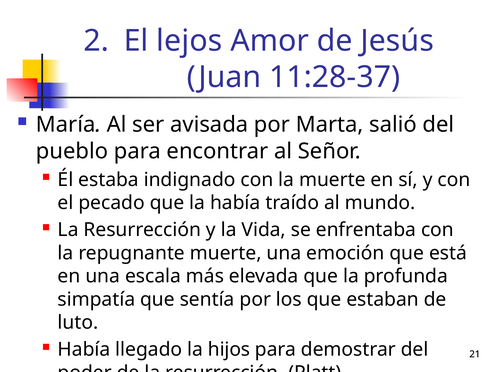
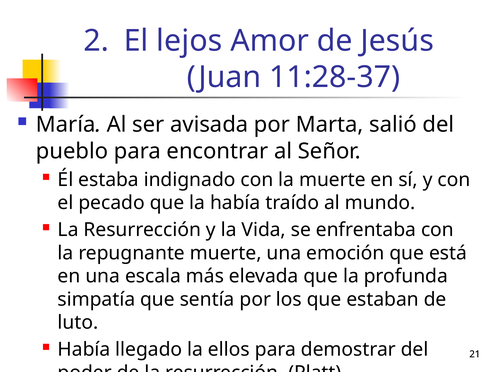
hijos: hijos -> ellos (229, 350)
